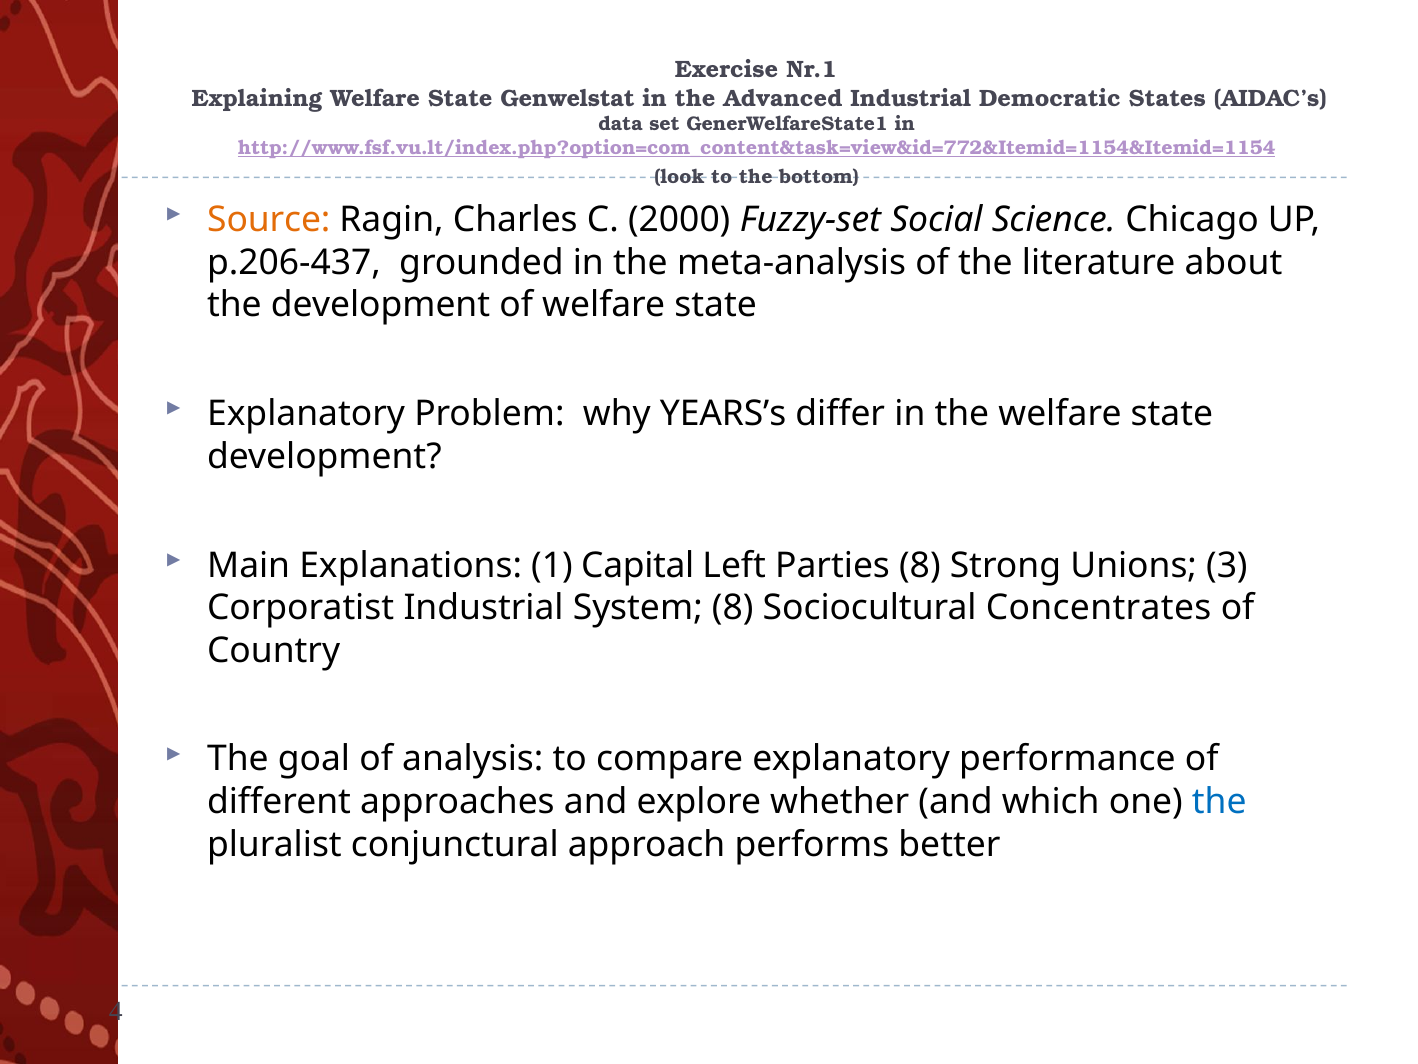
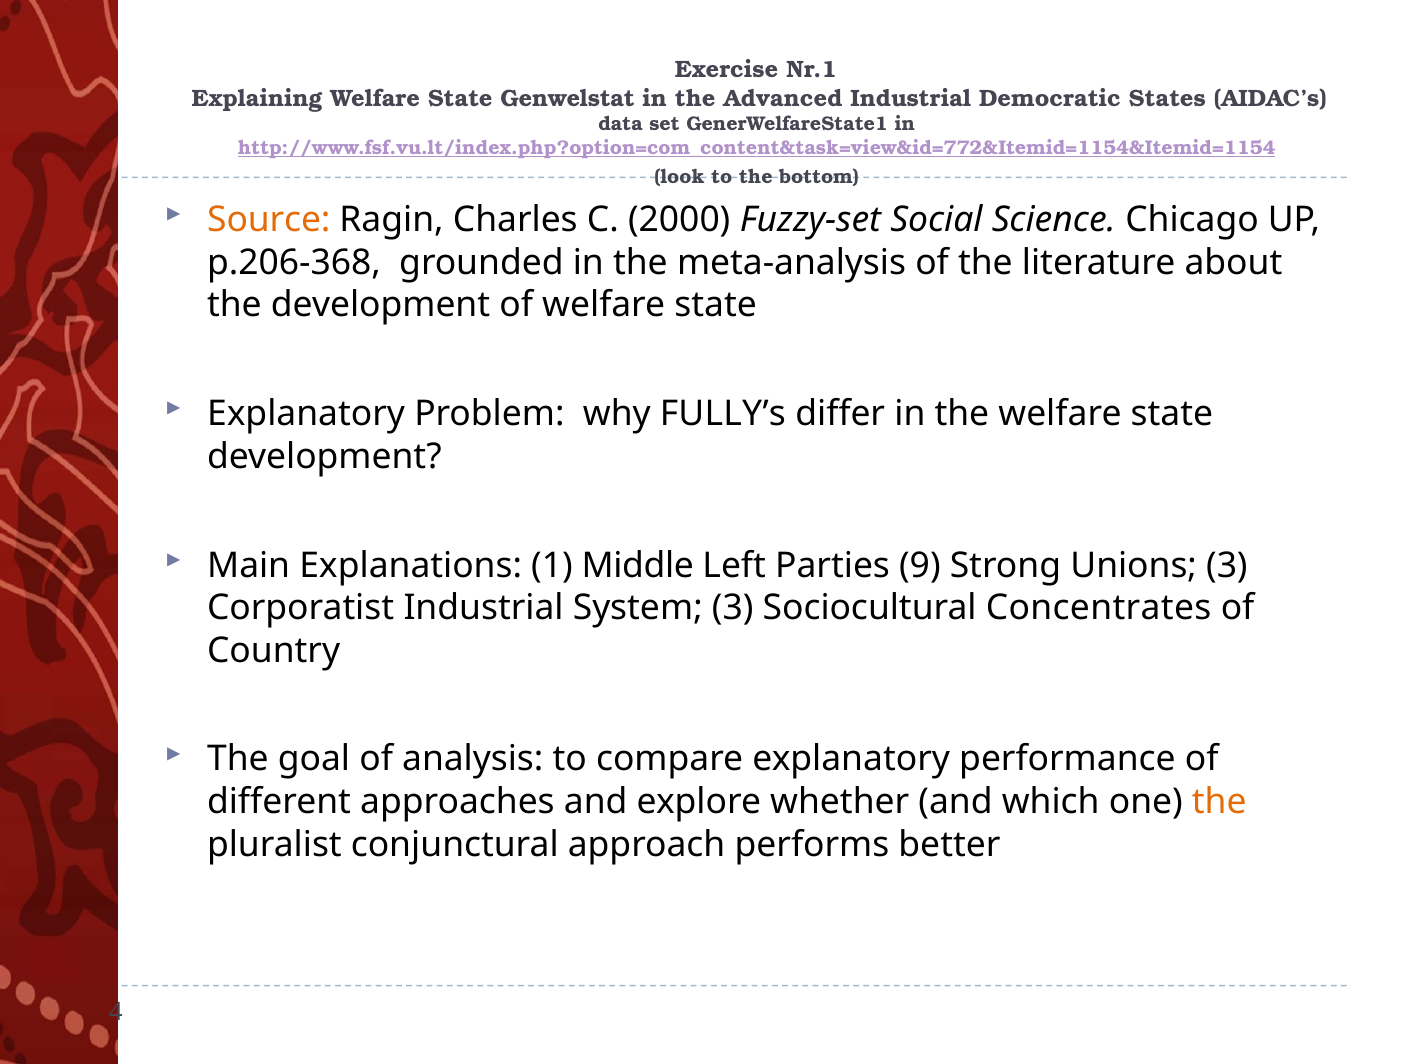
p.206-437: p.206-437 -> p.206-368 (294, 262)
YEARS’s: YEARS’s -> FULLY’s (723, 414)
Capital: Capital -> Middle (638, 565)
Parties 8: 8 -> 9 (920, 565)
System 8: 8 -> 3 (733, 608)
the colour: blue -> orange (1219, 801)
